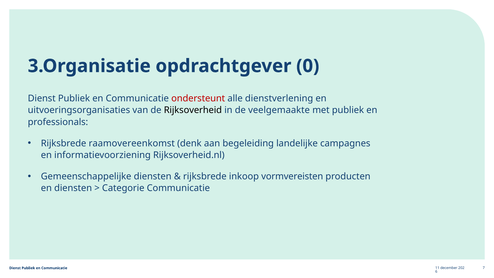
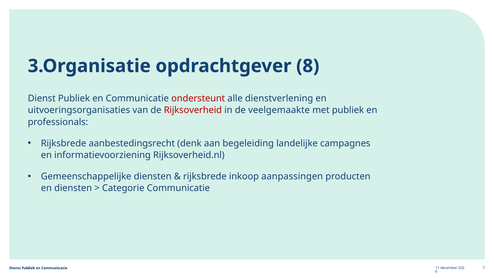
0: 0 -> 8 (308, 66)
Rijksoverheid colour: black -> red (193, 110)
raamovereenkomst: raamovereenkomst -> aanbestedingsrecht (132, 143)
vormvereisten: vormvereisten -> aanpassingen (292, 176)
